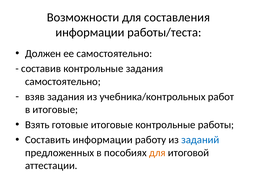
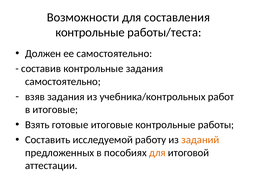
информации: информации -> контрольные (90, 32)
Составить информации: информации -> исследуемой (103, 140)
заданий colour: blue -> orange (200, 140)
